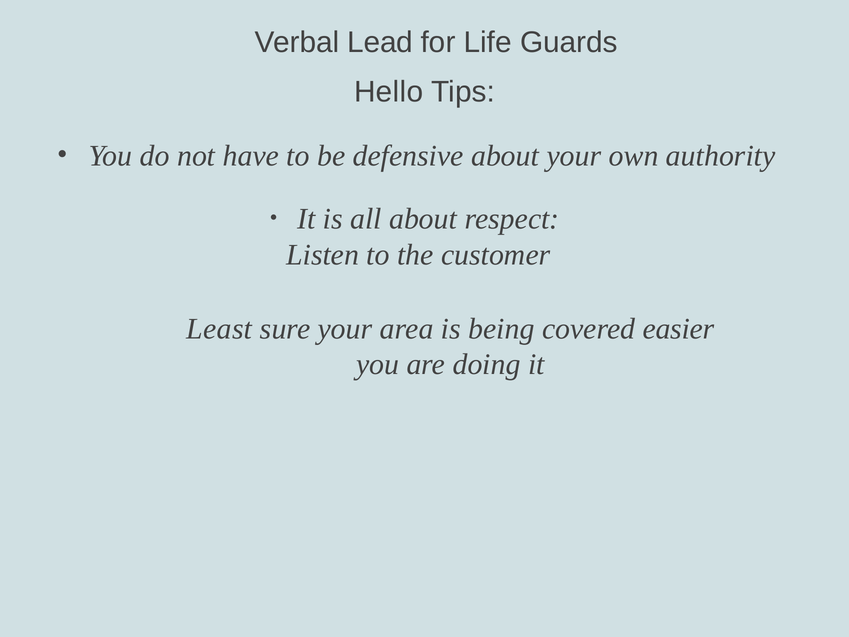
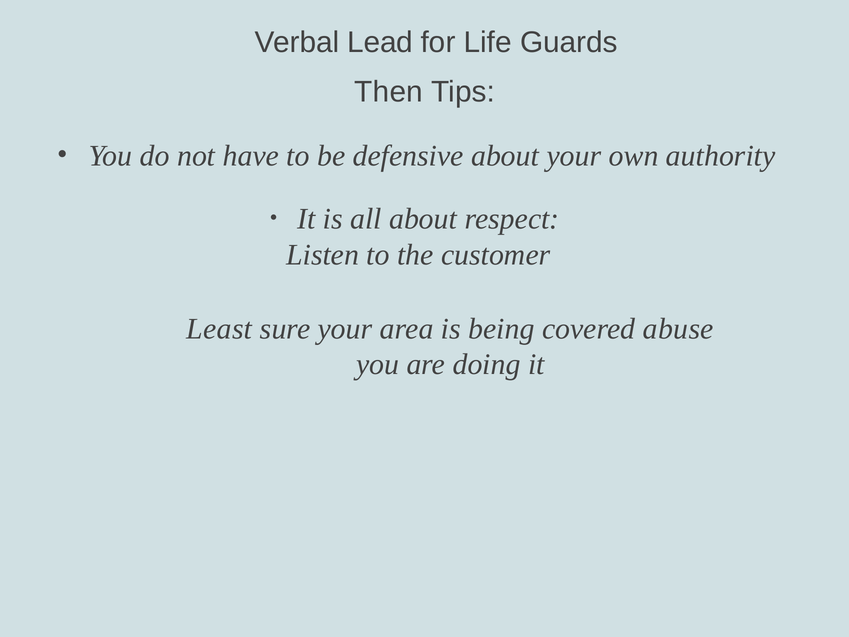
Hello: Hello -> Then (389, 92)
easier: easier -> abuse (678, 329)
